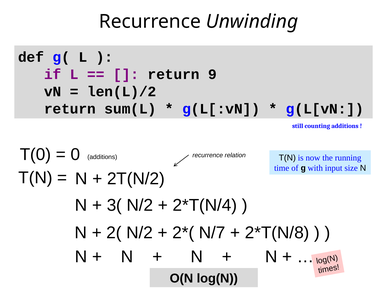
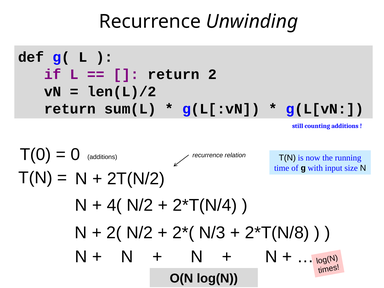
9: 9 -> 2 (212, 74)
3(: 3( -> 4( (114, 205)
N/7: N/7 -> N/3 (212, 233)
